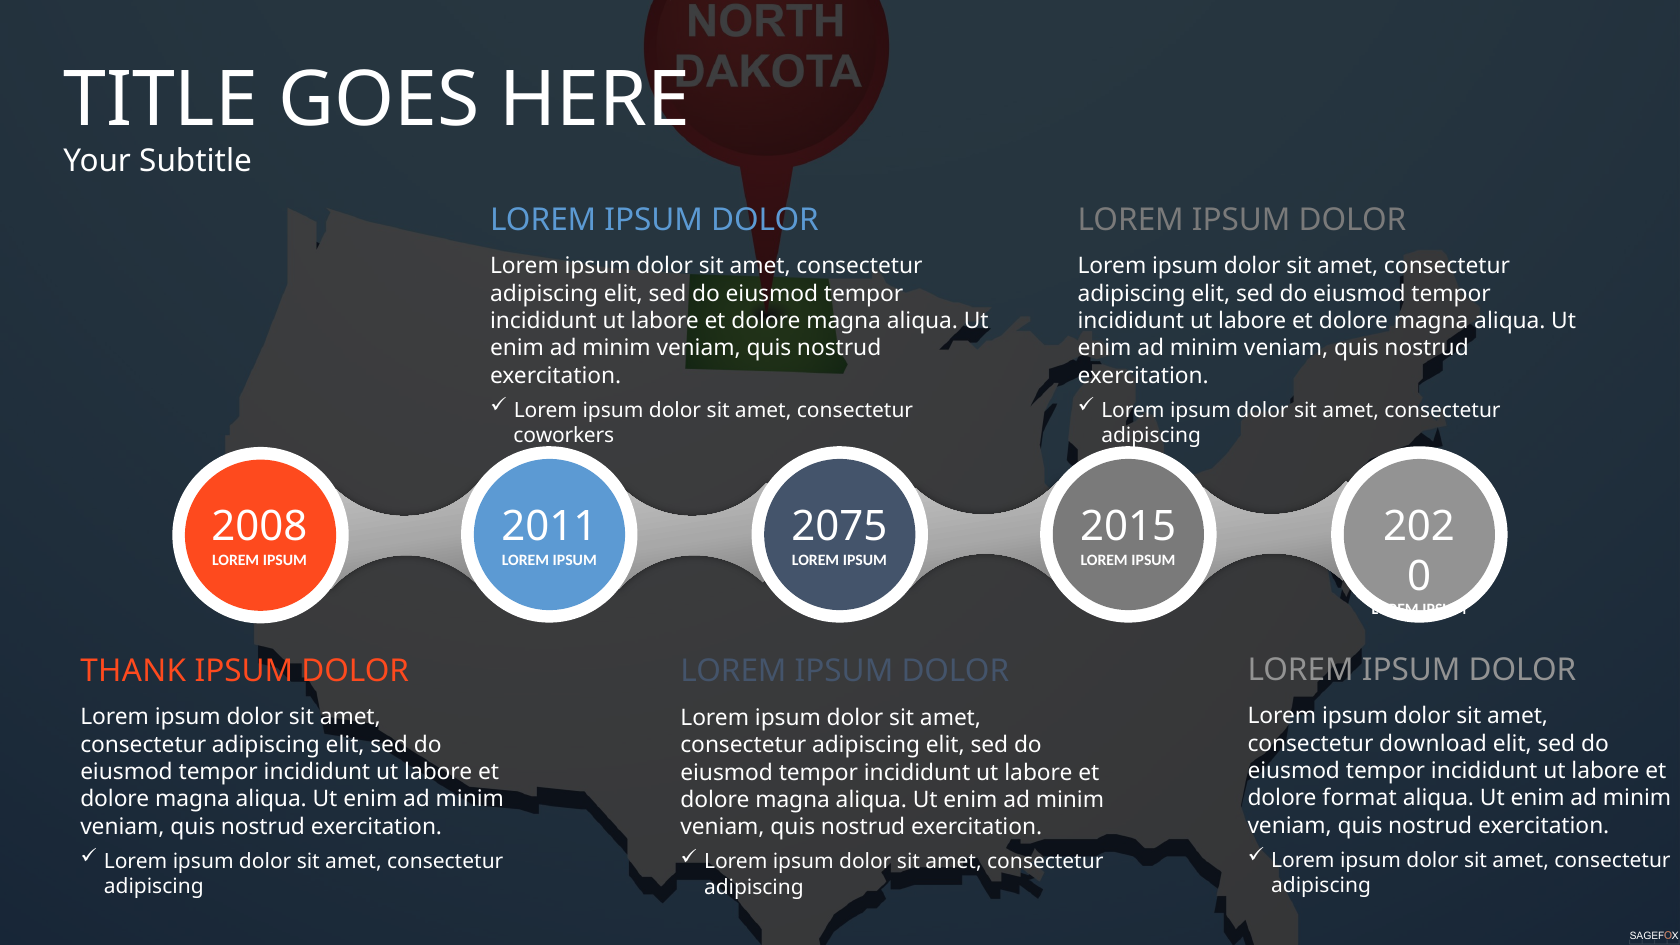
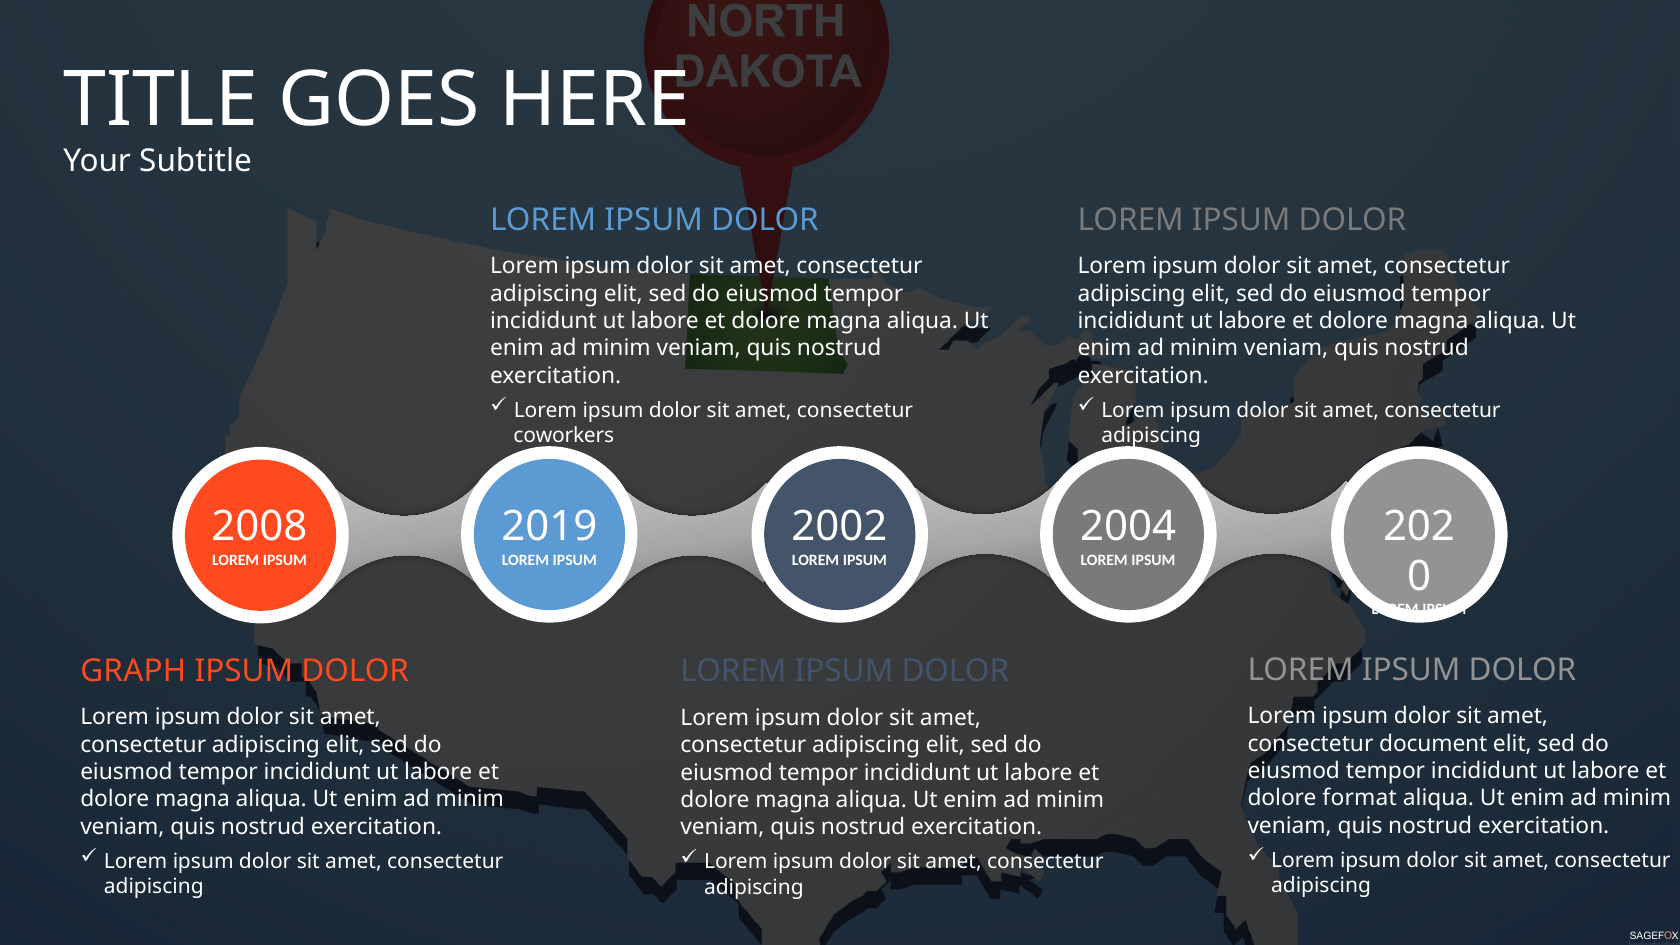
2011: 2011 -> 2019 (549, 527)
2075: 2075 -> 2002 (839, 527)
2015: 2015 -> 2004 (1128, 527)
THANK: THANK -> GRAPH (133, 671)
download: download -> document (1433, 744)
